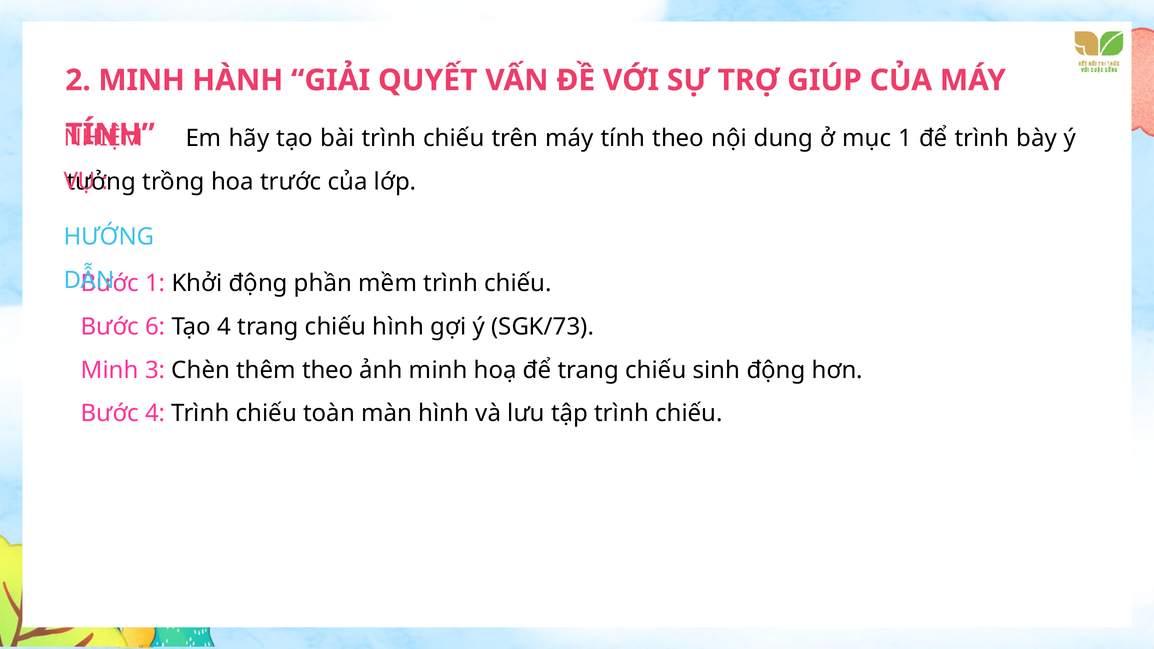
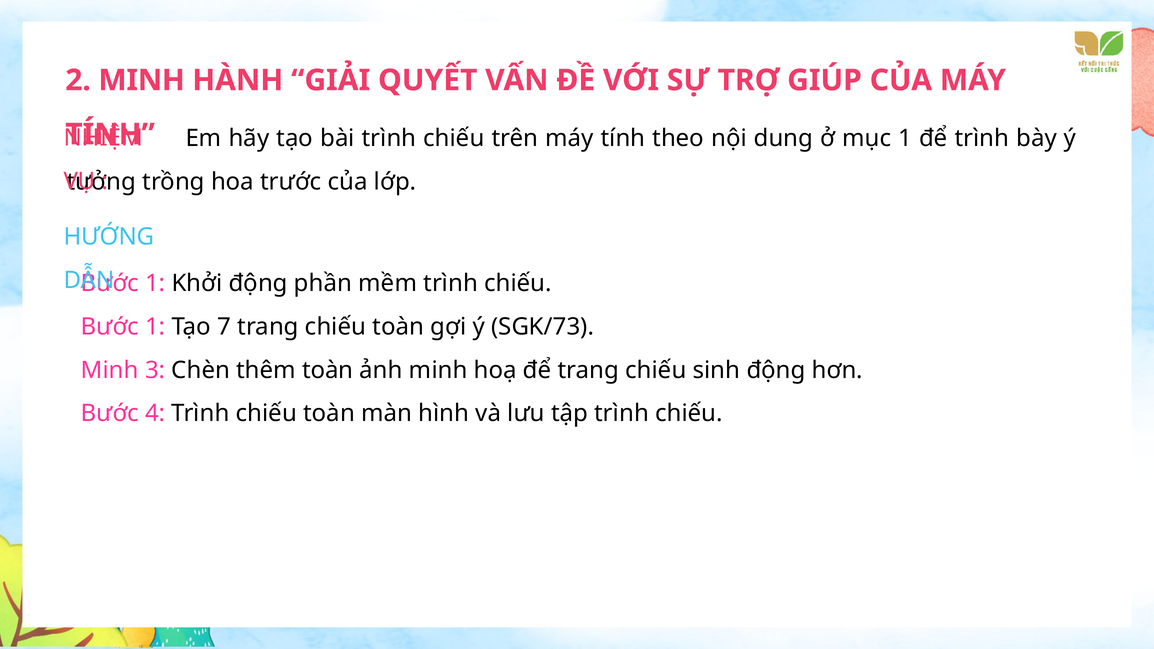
6: 6 -> 1 (155, 327)
Tạo 4: 4 -> 7 (224, 327)
trang chiếu hình: hình -> toàn (398, 327)
thêm theo: theo -> toàn (328, 370)
